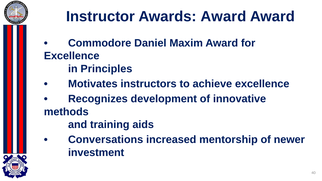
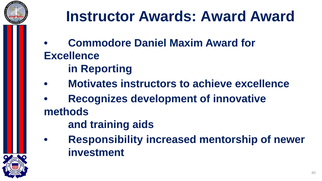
Principles: Principles -> Reporting (106, 69)
Conversations: Conversations -> Responsibility (106, 140)
